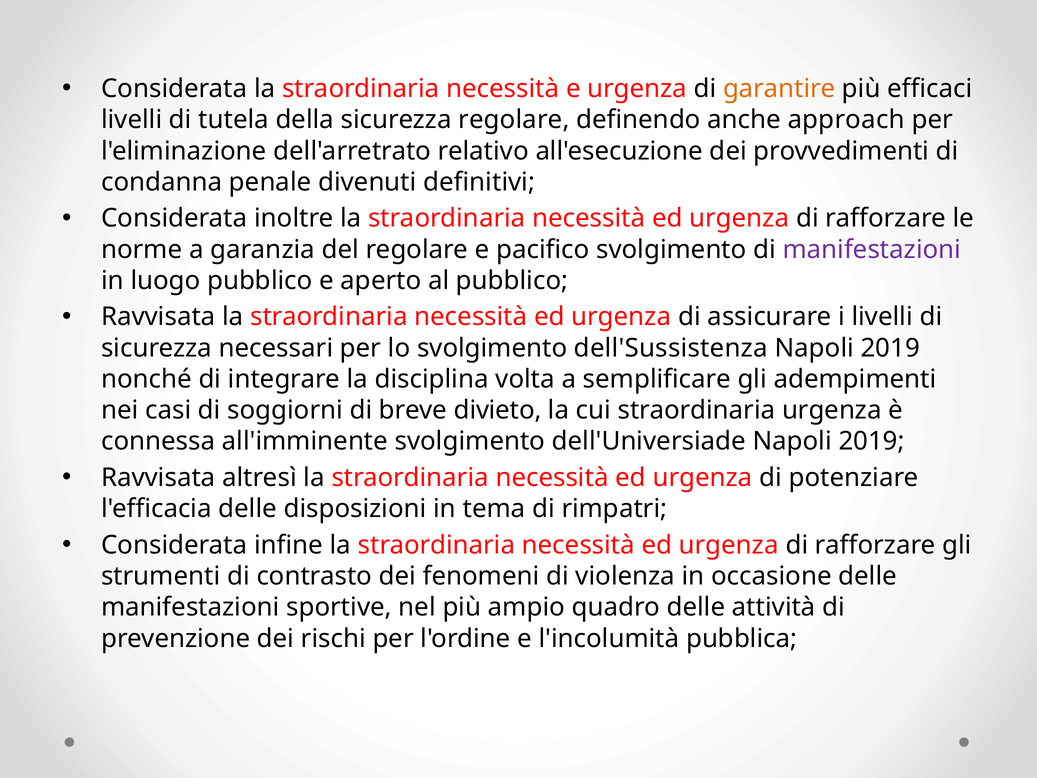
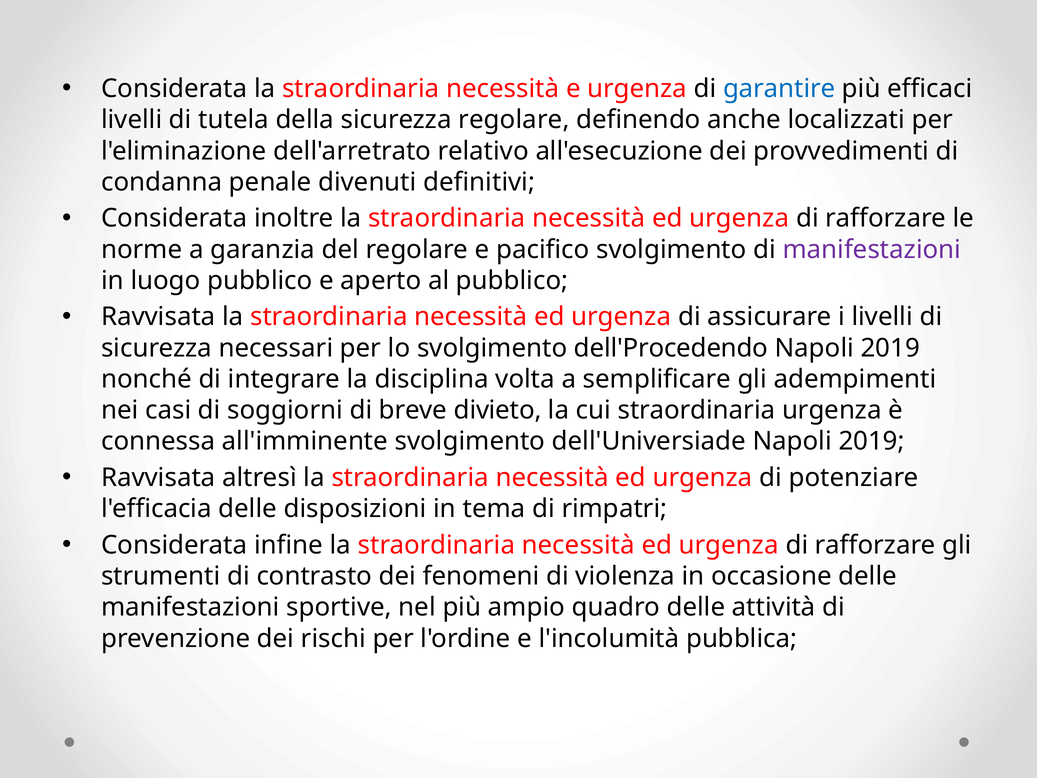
garantire colour: orange -> blue (779, 89)
approach: approach -> localizzati (846, 120)
dell'Sussistenza: dell'Sussistenza -> dell'Procedendo (671, 348)
